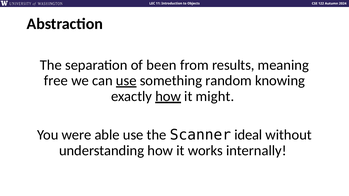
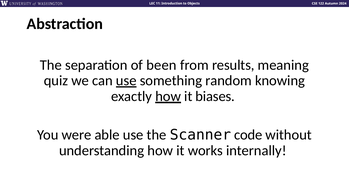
free: free -> quiz (56, 81)
might: might -> biases (215, 96)
ideal: ideal -> code (248, 135)
